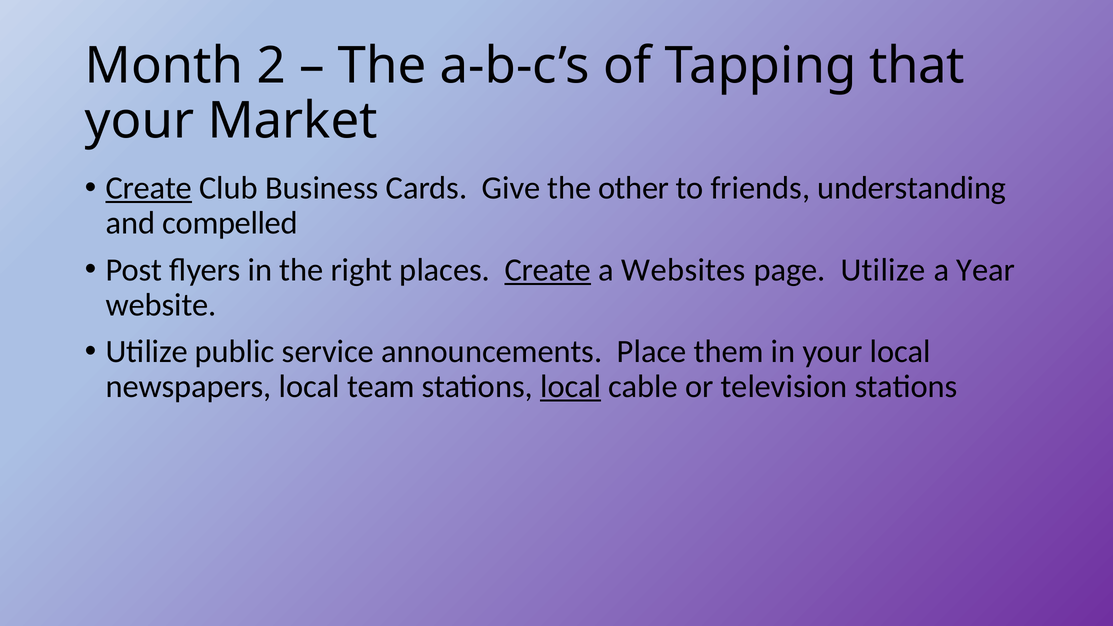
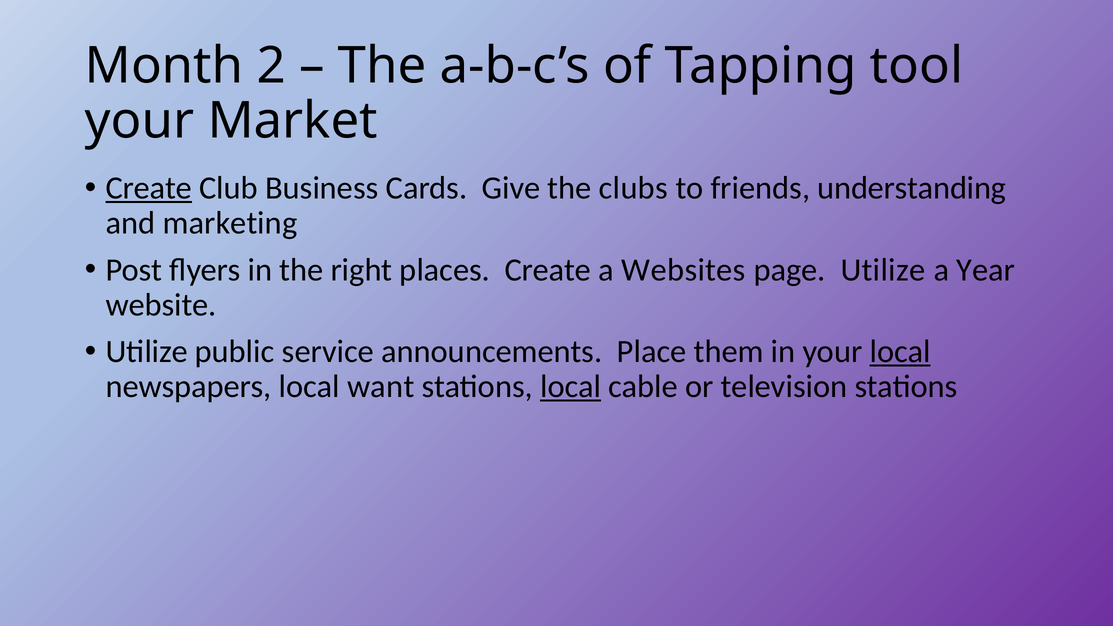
that: that -> tool (916, 66)
other: other -> clubs (633, 188)
compelled: compelled -> marketing (230, 223)
Create underline: present -> none (548, 270)
local underline: none -> present (900, 352)
team: team -> want (381, 387)
